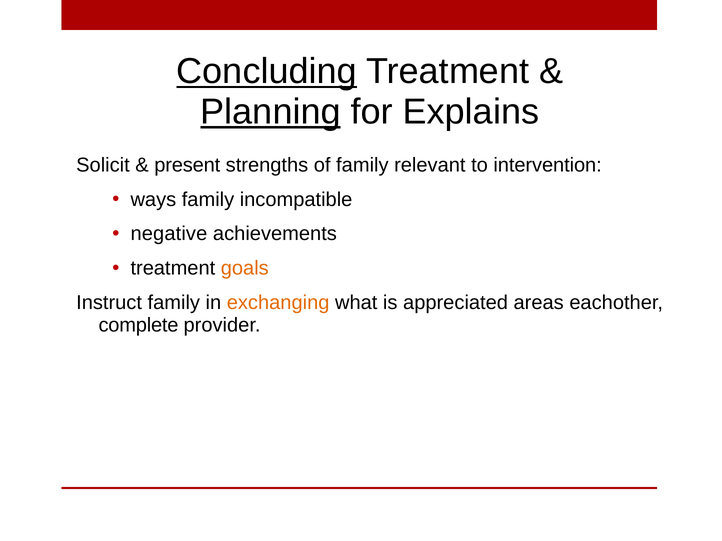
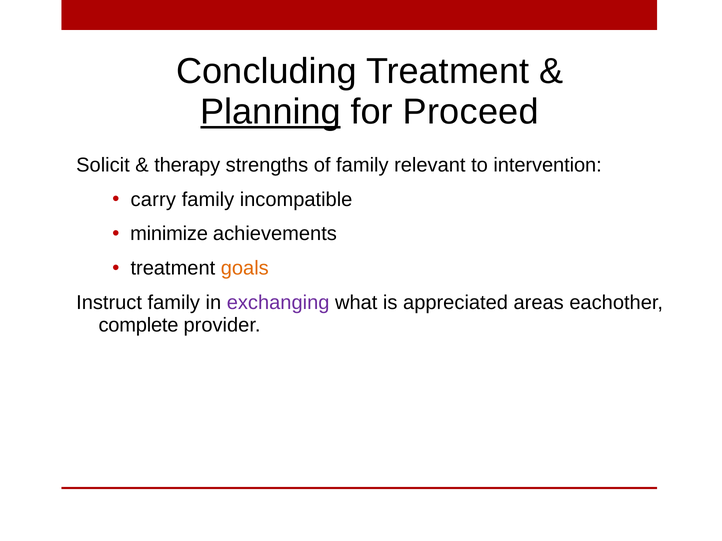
Concluding underline: present -> none (267, 72)
Explains: Explains -> Proceed (471, 112)
present: present -> therapy (187, 165)
ways: ways -> carry (153, 200)
negative: negative -> minimize (169, 234)
exchanging colour: orange -> purple (278, 303)
